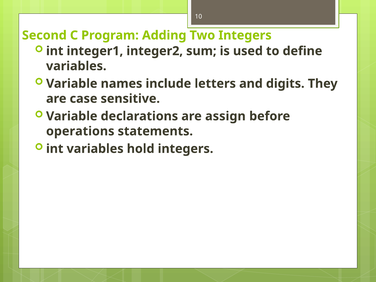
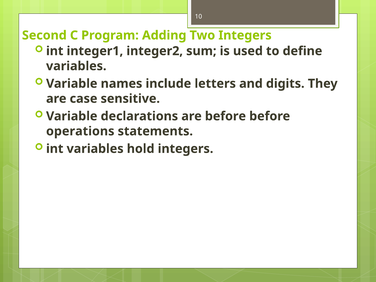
are assign: assign -> before (225, 116)
